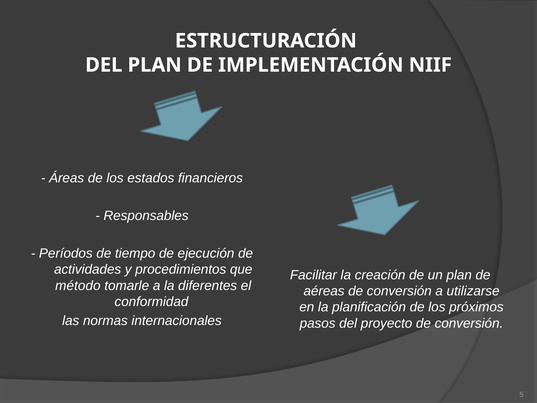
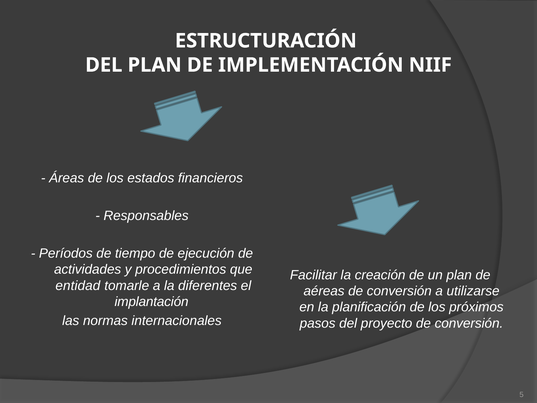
método: método -> entidad (78, 286)
conformidad: conformidad -> implantación (152, 302)
